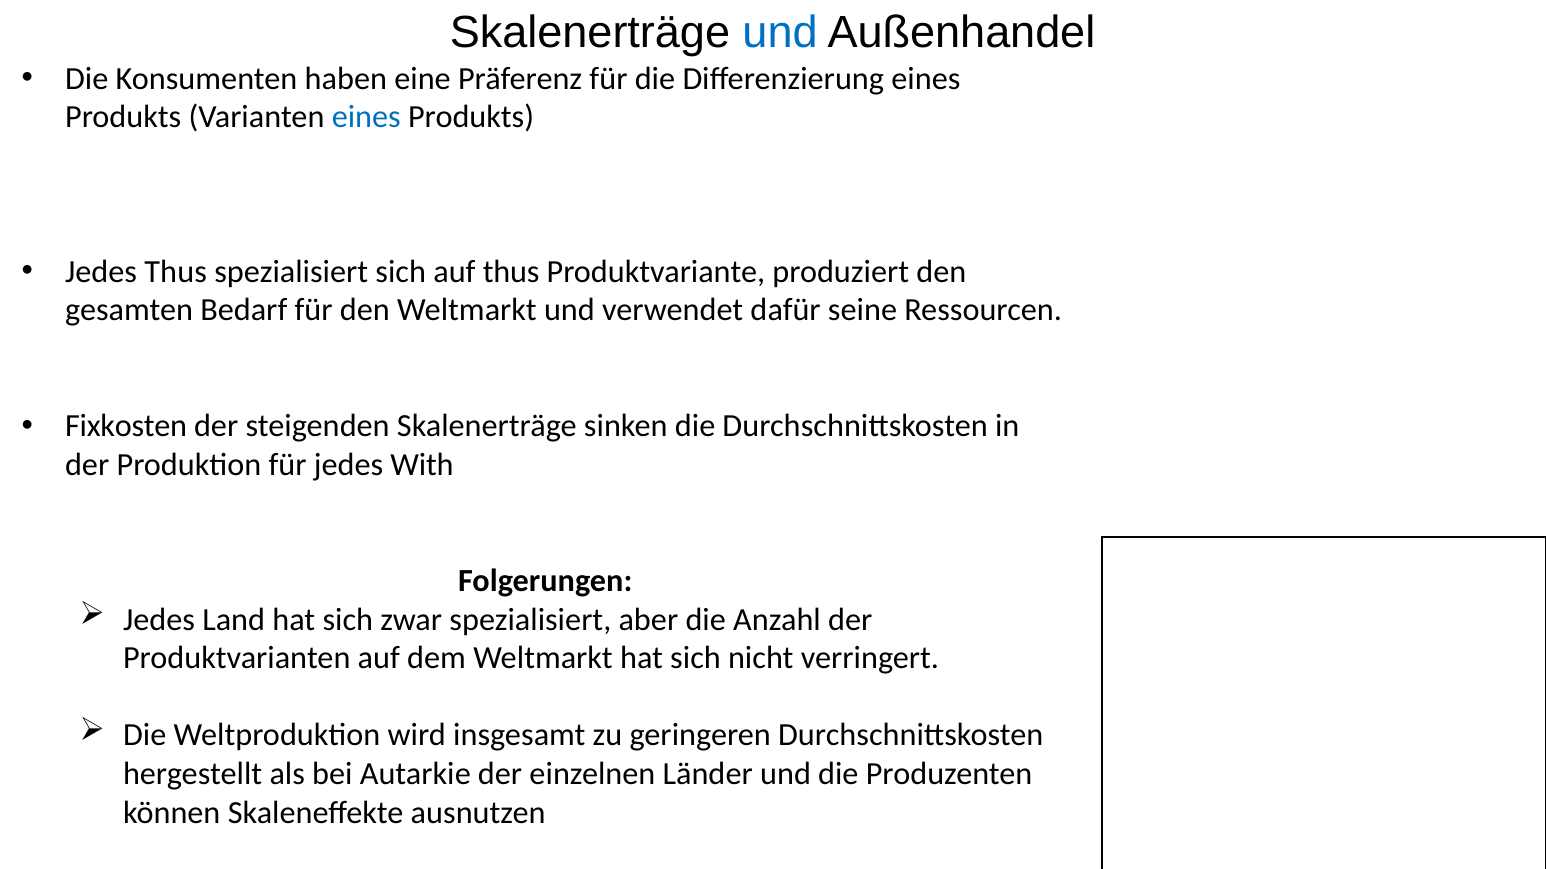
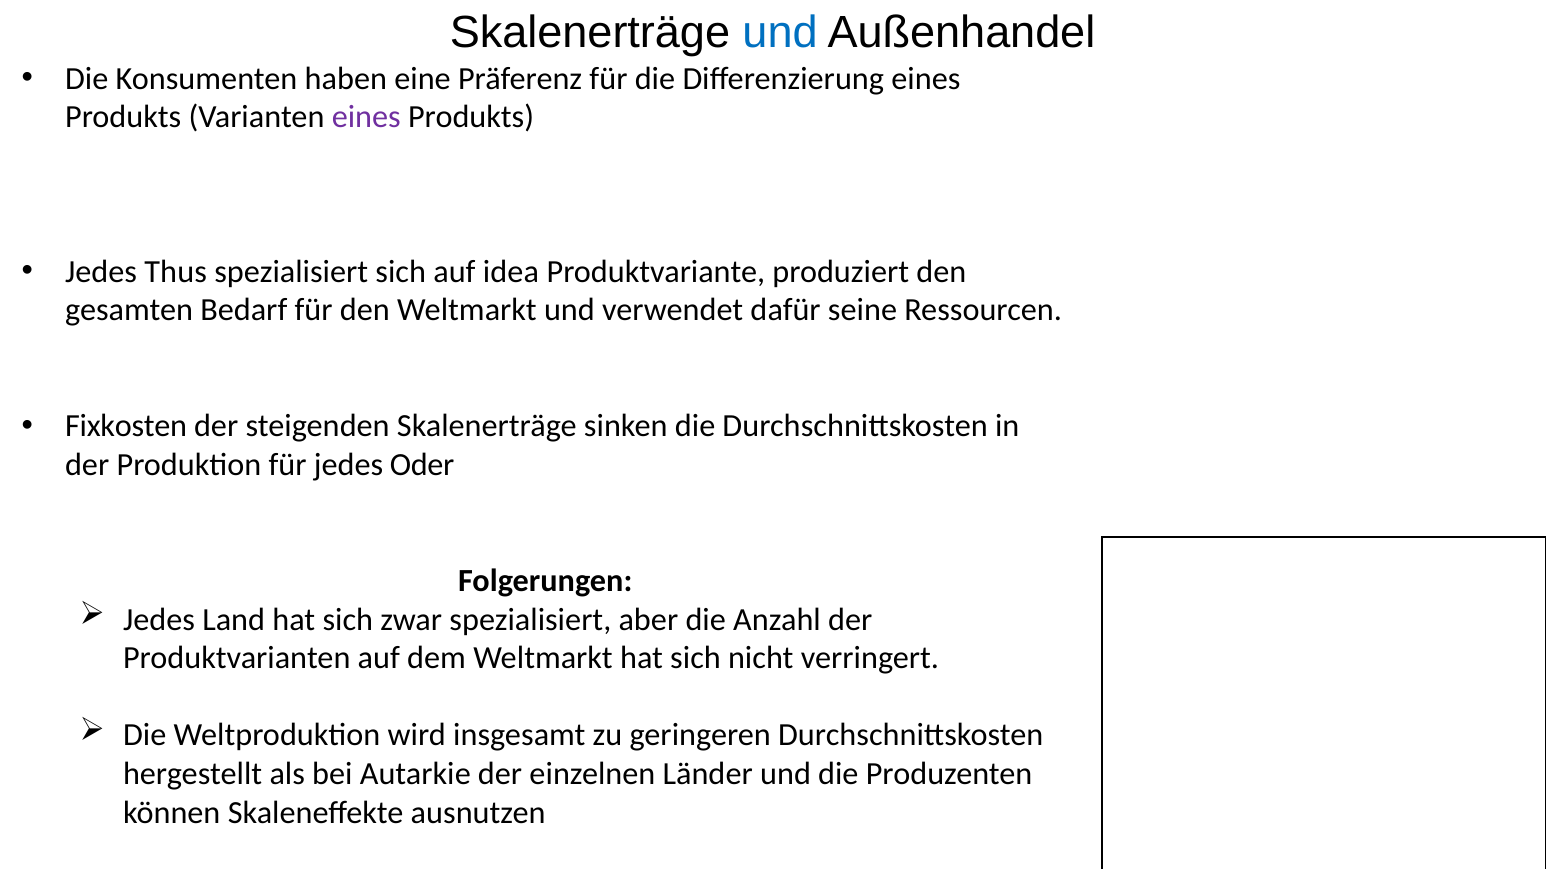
eines colour: blue -> purple (366, 117)
auf thus: thus -> idea (511, 272)
With: With -> Oder (422, 465)
